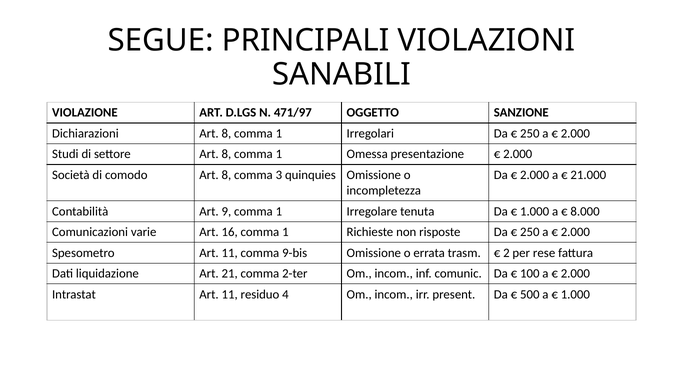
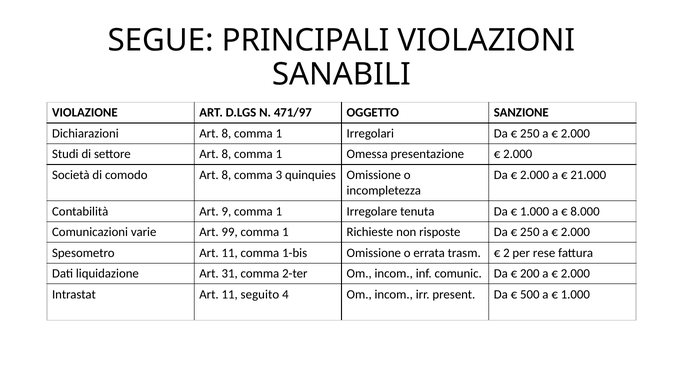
16: 16 -> 99 (230, 232)
9-bis: 9-bis -> 1-bis (295, 253)
21: 21 -> 31 (230, 274)
100: 100 -> 200 (530, 274)
residuo: residuo -> seguito (260, 295)
